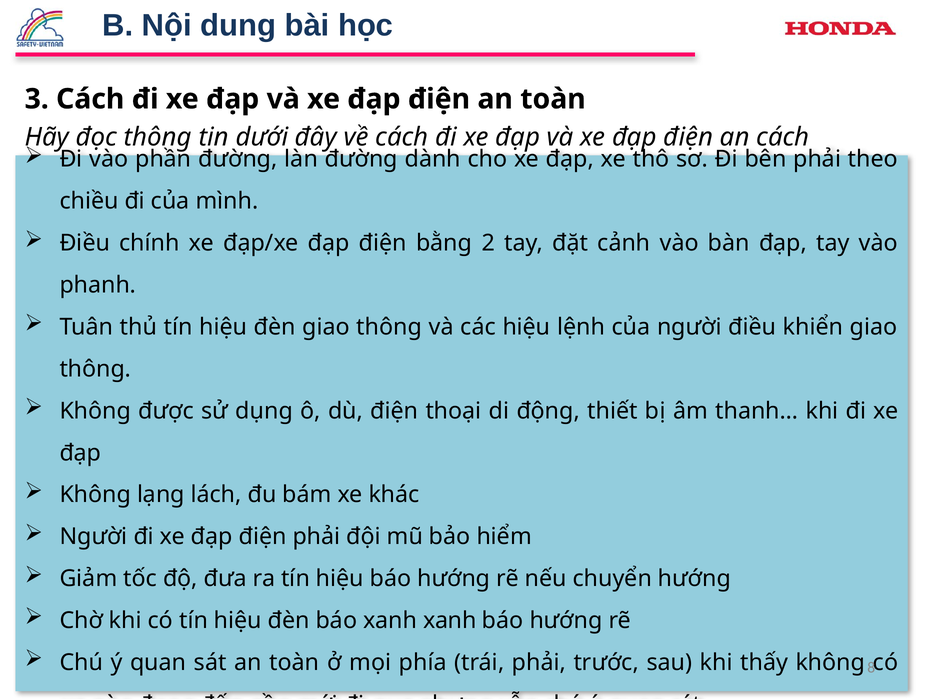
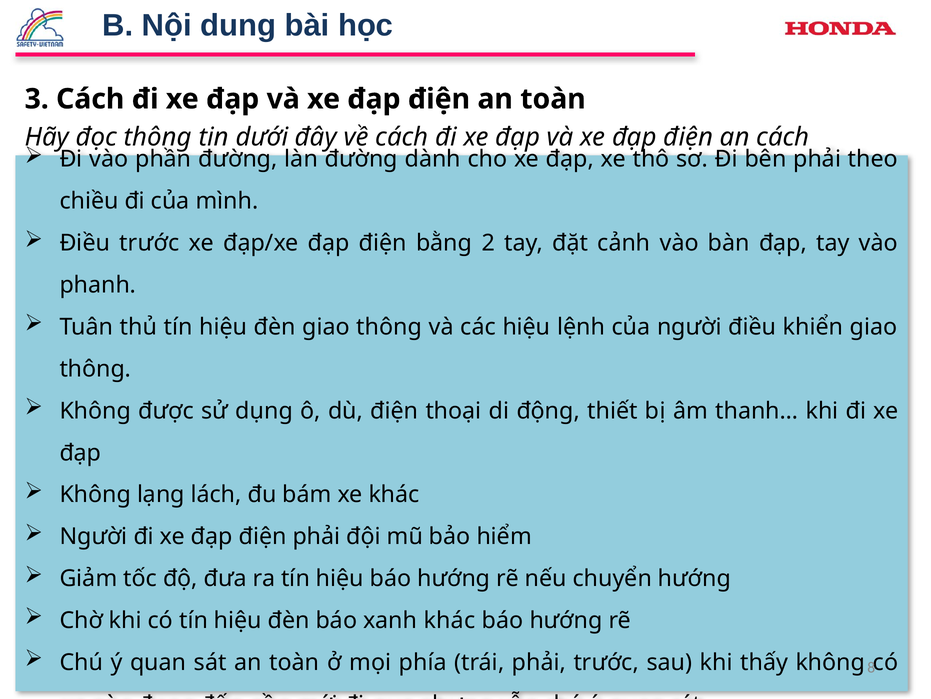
Điều chính: chính -> trước (149, 243)
xanh xanh: xanh -> khác (449, 620)
